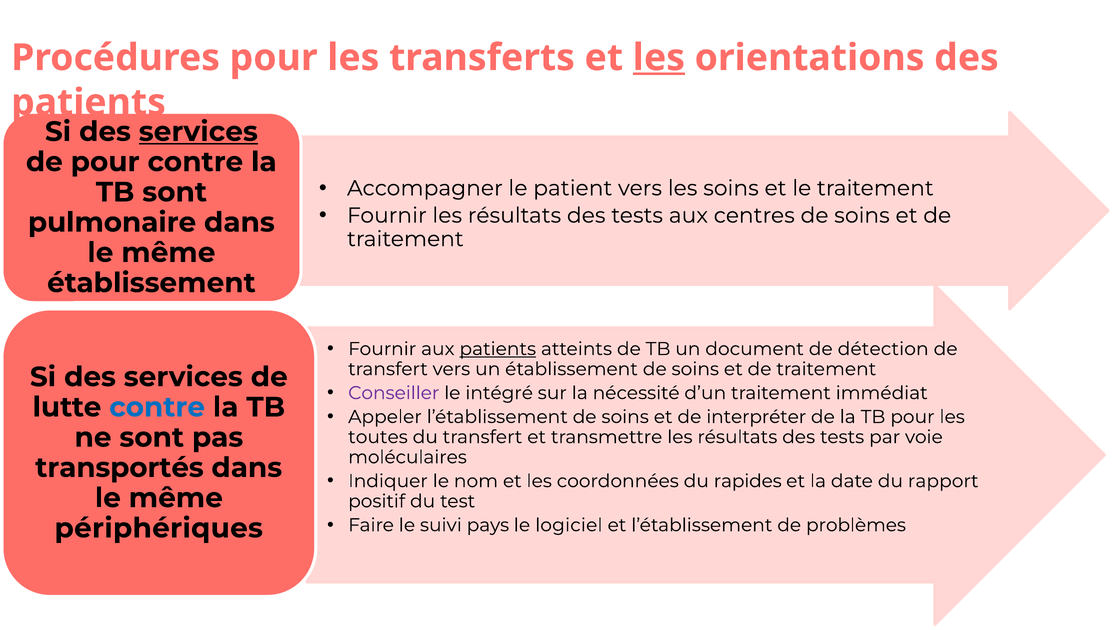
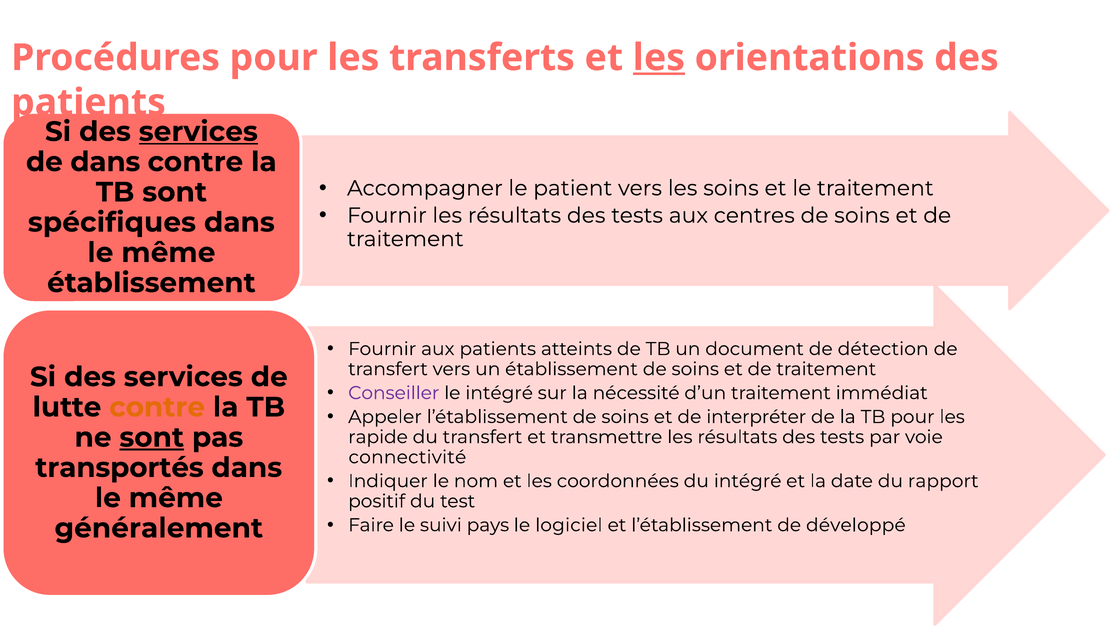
de pour: pour -> dans (105, 162)
pulmonaire: pulmonaire -> spécifiques (112, 222)
patients underline: present -> none (498, 349)
contre colour: blue -> orange (157, 407)
sont underline: none -> present (152, 437)
toutes: toutes -> rapide (378, 437)
moléculaires: moléculaires -> connectivité (407, 457)
du rapides: rapides -> intégré (748, 481)
problèmes: problèmes -> développé (856, 525)
périphériques: périphériques -> généralement (159, 528)
